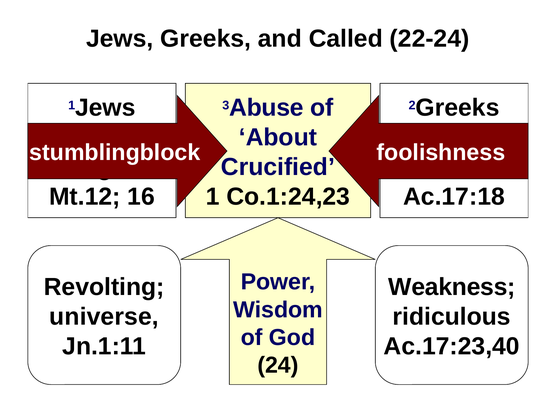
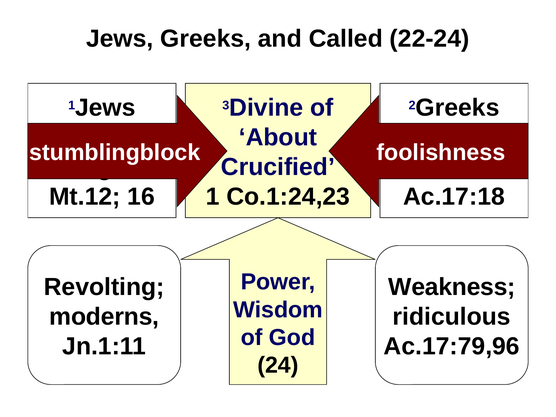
Abuse: Abuse -> Divine (266, 108)
universe: universe -> moderns (104, 317)
Ac.17:23,40: Ac.17:23,40 -> Ac.17:79,96 (452, 346)
